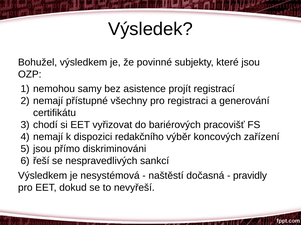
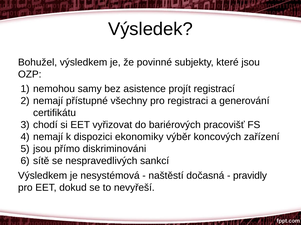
redakčního: redakčního -> ekonomiky (139, 137)
řeší: řeší -> sítě (41, 161)
